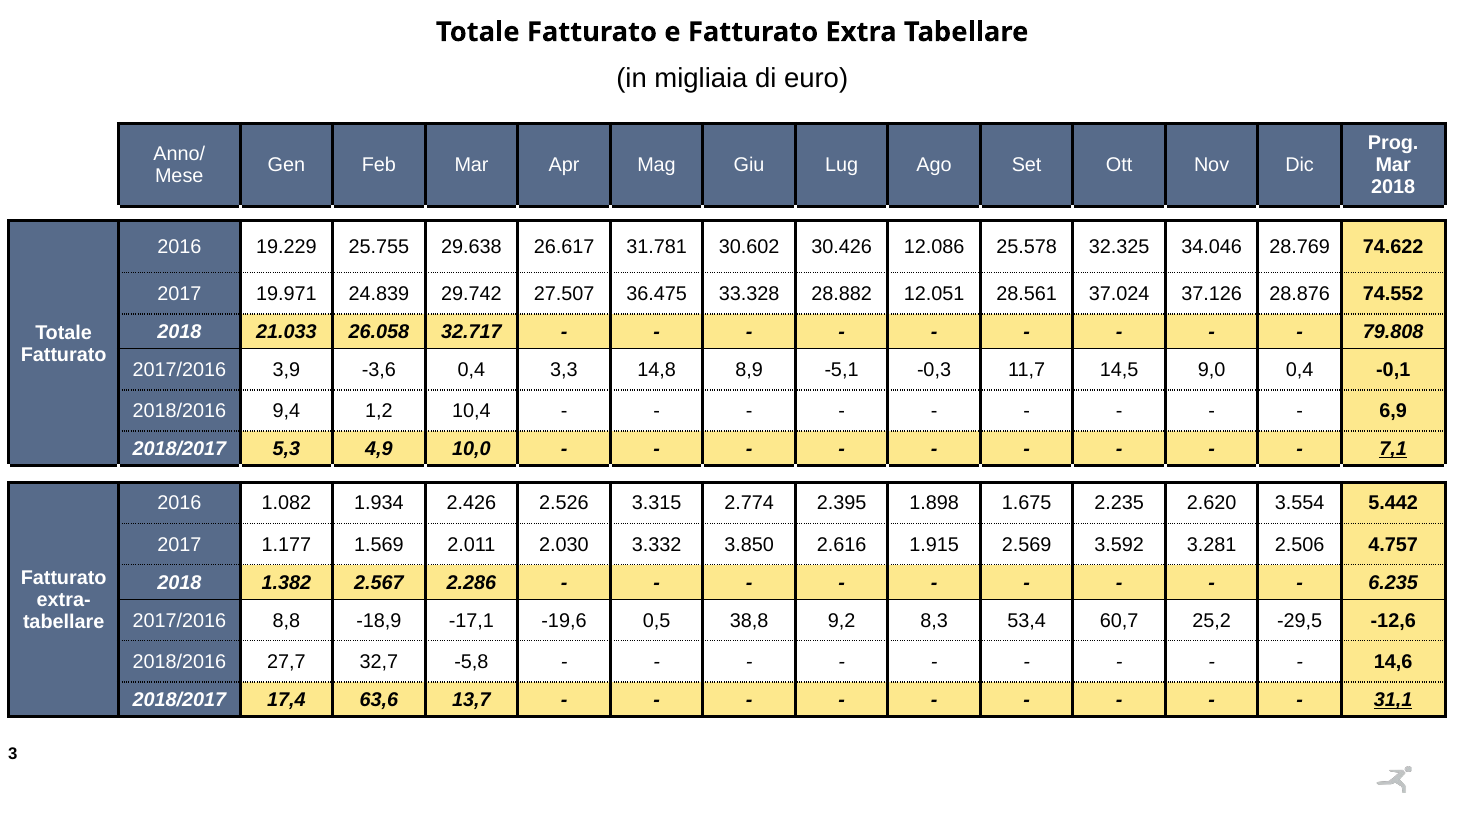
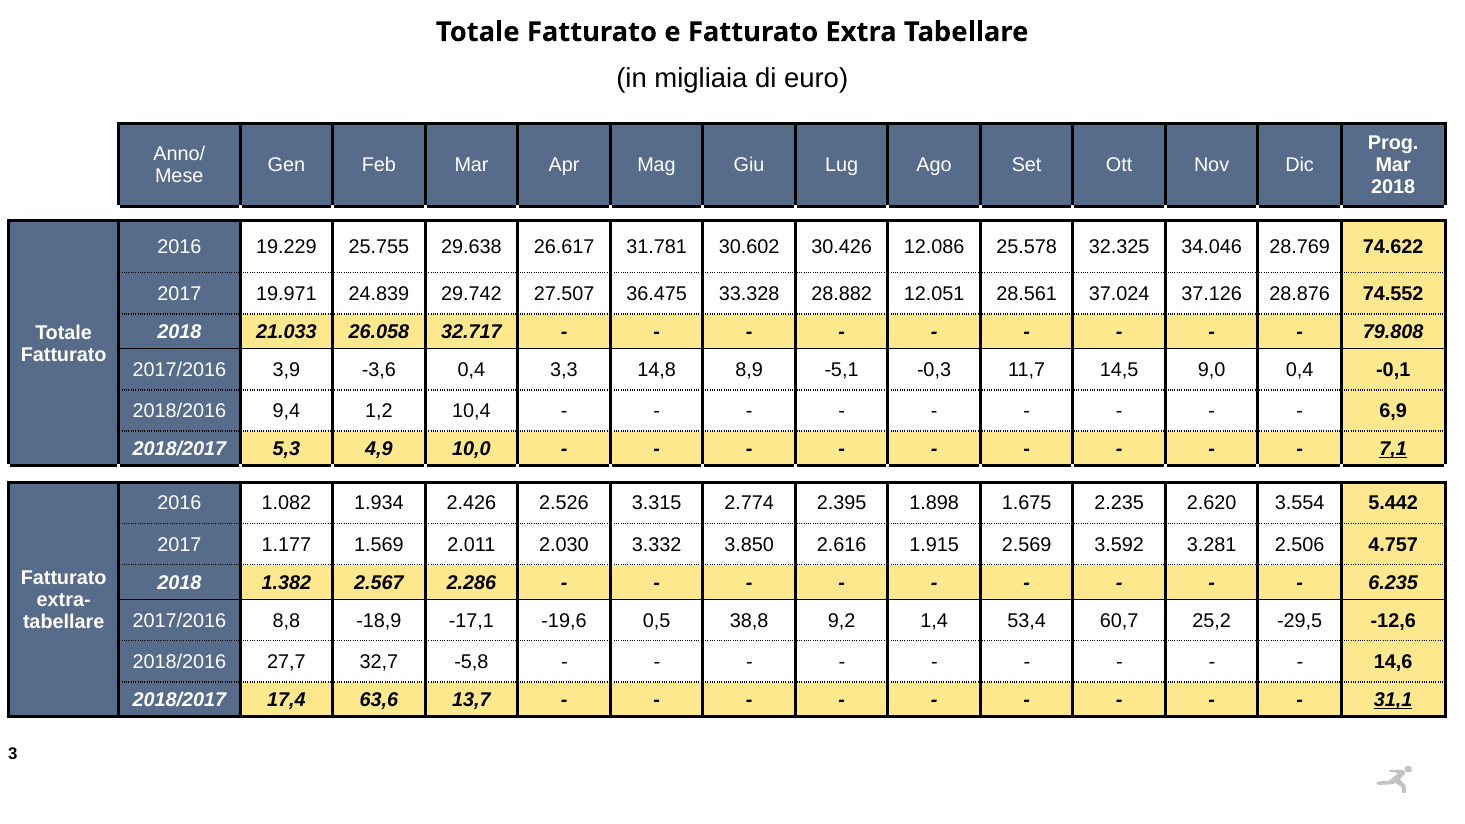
8,3: 8,3 -> 1,4 (934, 621)
